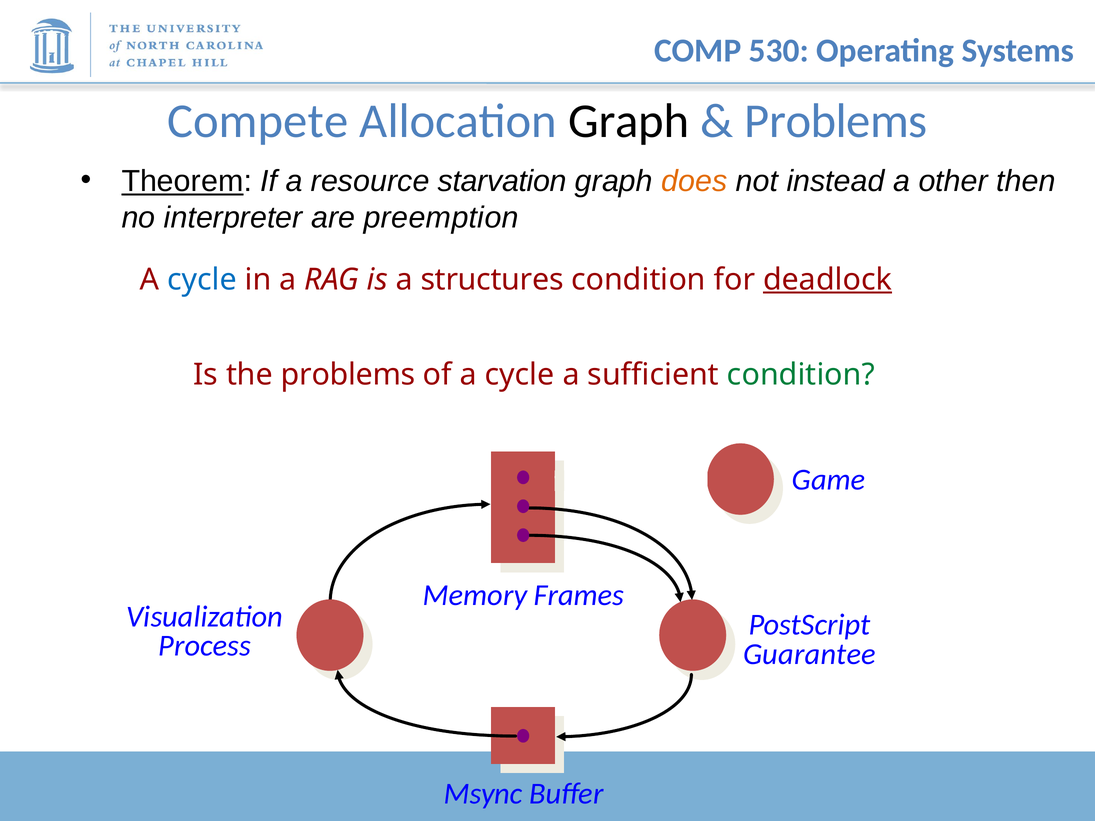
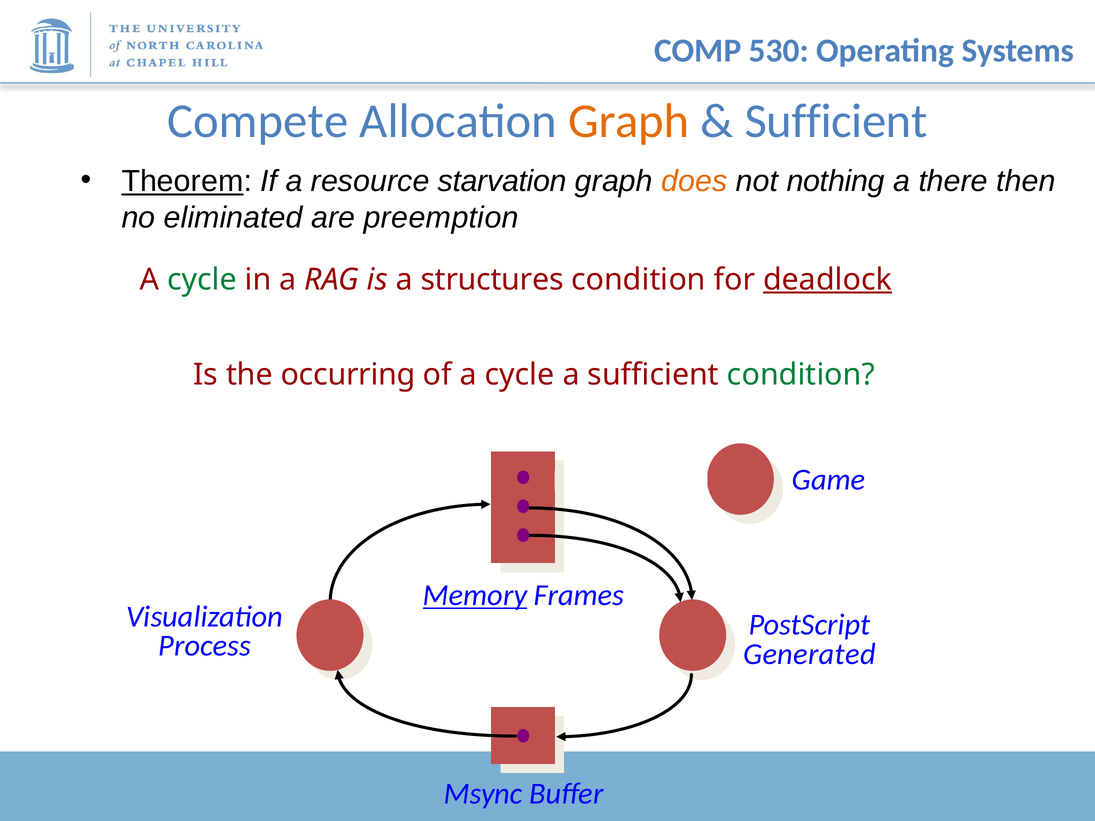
Graph colour: black -> orange (629, 121)
Problems: Problems -> Sufficient (836, 121)
instead: instead -> nothing (836, 181)
other: other -> there (953, 181)
interpreter: interpreter -> eliminated (233, 218)
cycle colour: blue -> green (202, 280)
the problems: problems -> occurring (348, 375)
Memory underline: none -> present (475, 595)
Guarantee: Guarantee -> Generated (809, 654)
